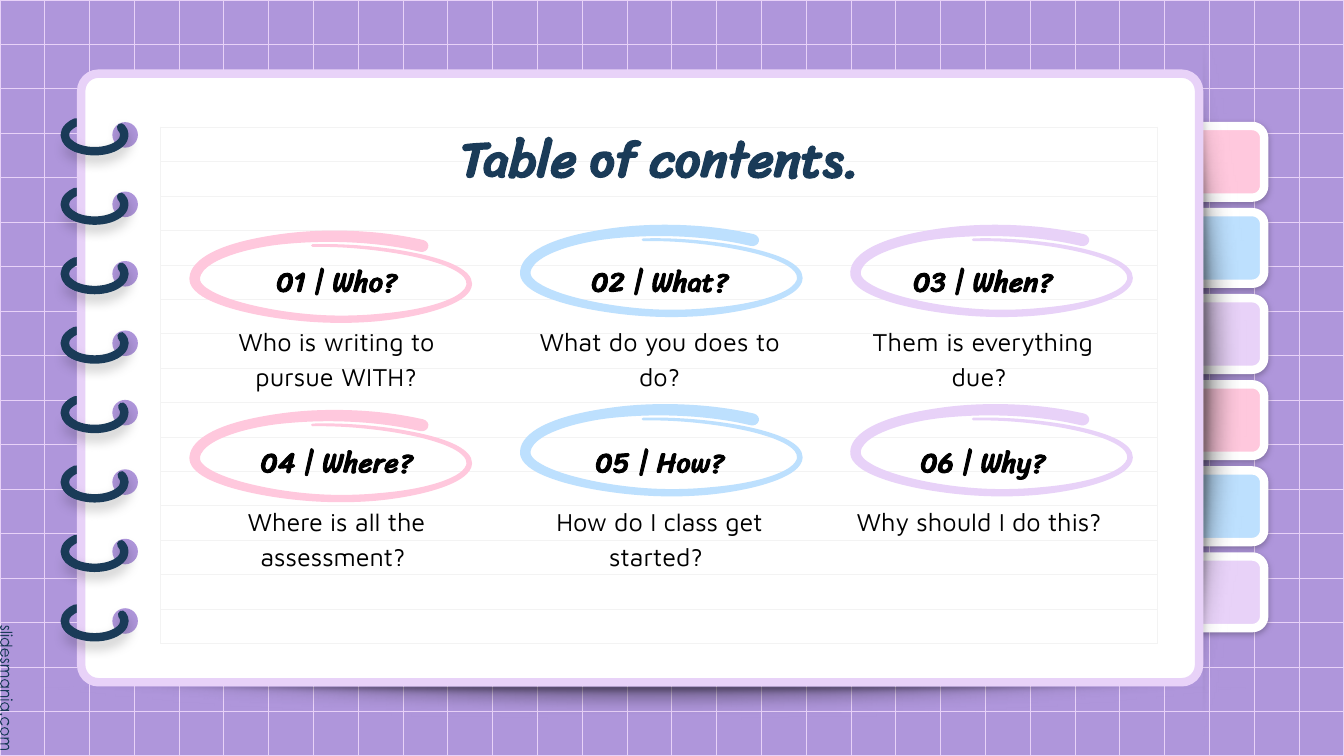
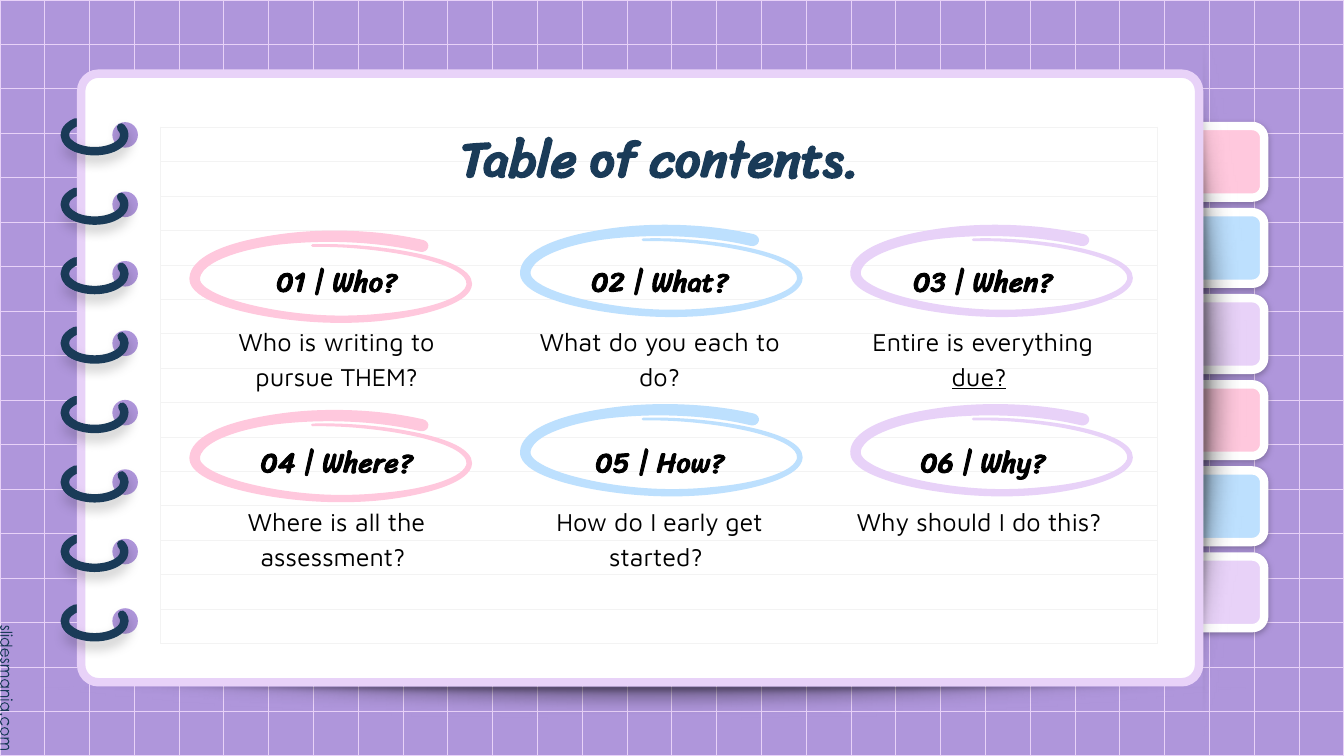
does: does -> each (721, 343)
Them: Them -> Entire (906, 343)
WITH: WITH -> THEM (379, 378)
due underline: none -> present (979, 378)
class: class -> early (691, 524)
